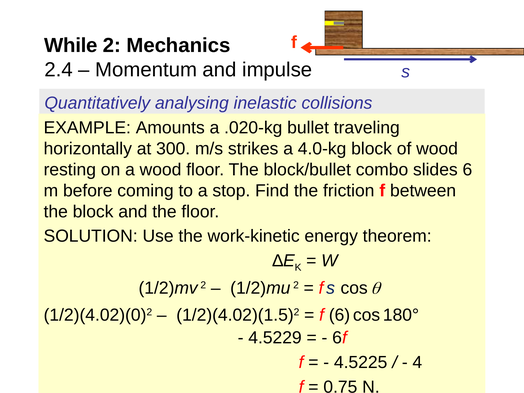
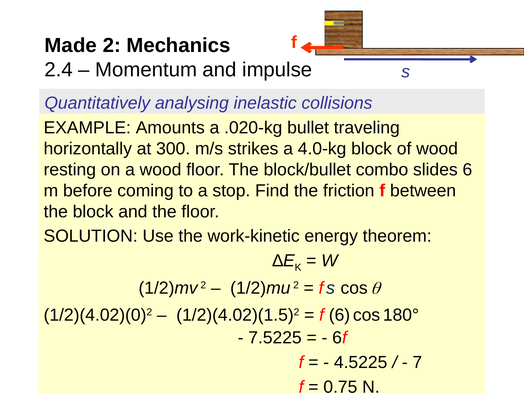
While: While -> Made (71, 45)
4.5229: 4.5229 -> 7.5225 (275, 338)
4: 4 -> 7 (417, 362)
